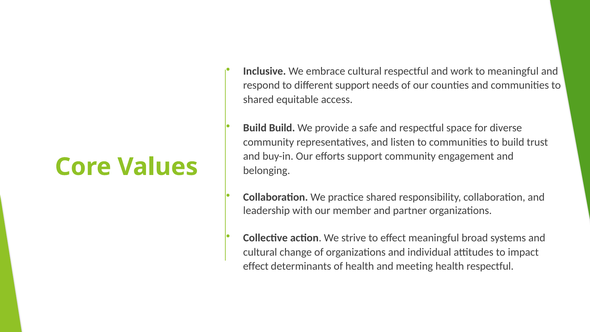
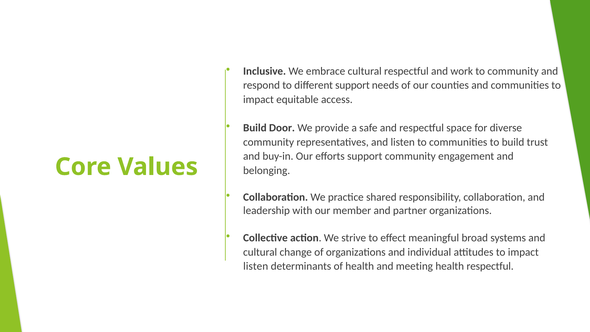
to meaningful: meaningful -> community (513, 71)
shared: shared -> impact (258, 99)
Build Build: Build -> Door (282, 128)
effect: effect -> listen (256, 266)
